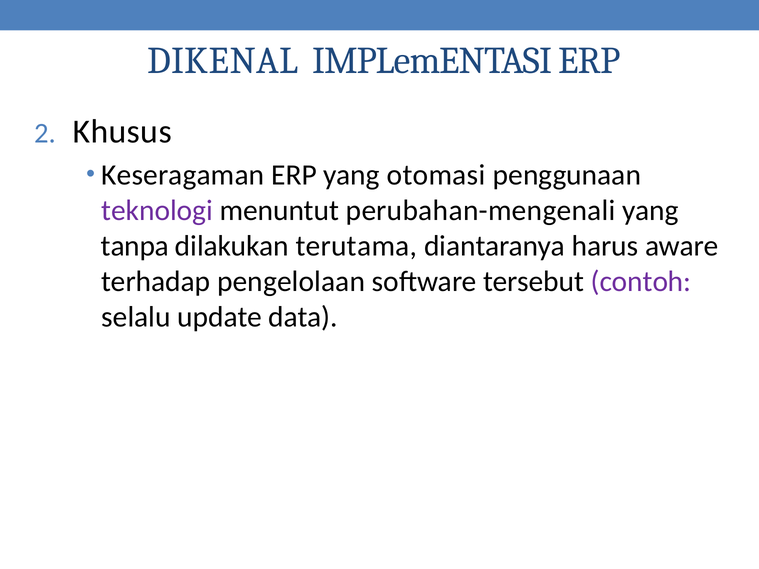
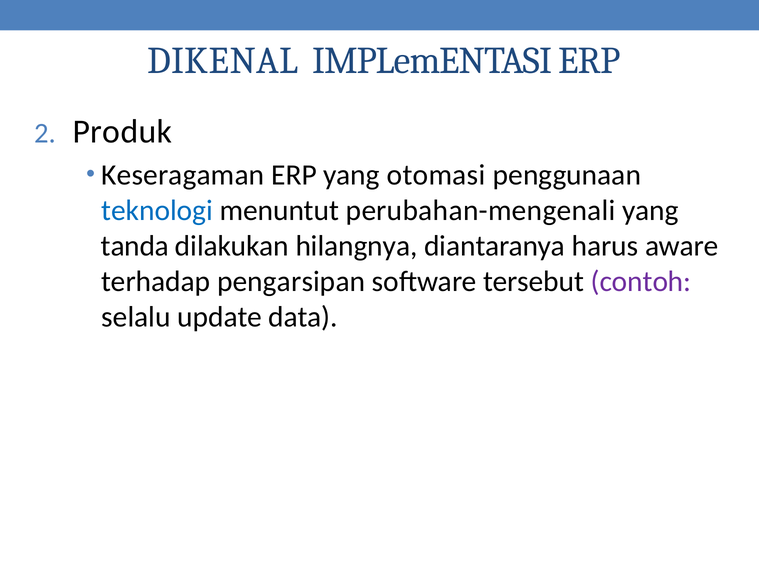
Khusus: Khusus -> Produk (122, 132)
teknologi colour: purple -> blue (157, 211)
tanpa: tanpa -> tanda (135, 246)
terutama: terutama -> hilangnya (357, 246)
pengelolaan: pengelolaan -> pengarsipan (291, 282)
